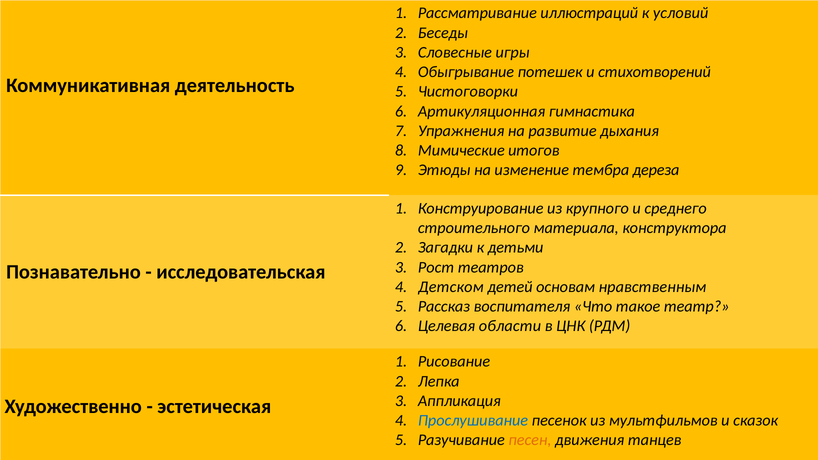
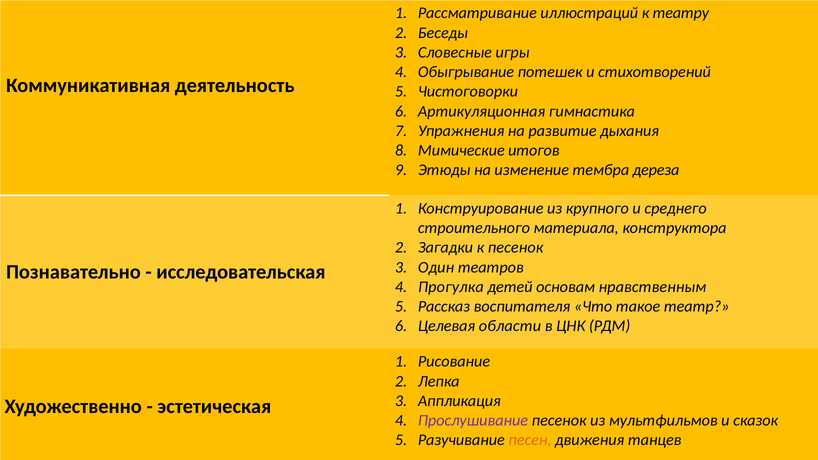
условий: условий -> театру (681, 13)
к детьми: детьми -> песенок (516, 248)
Рост: Рост -> Один (436, 267)
Детском: Детском -> Прогулка (451, 287)
Прослушивание colour: blue -> purple (473, 421)
